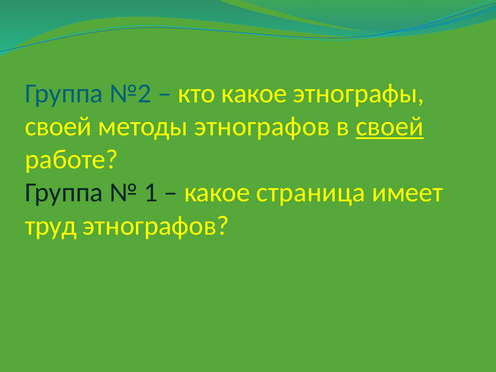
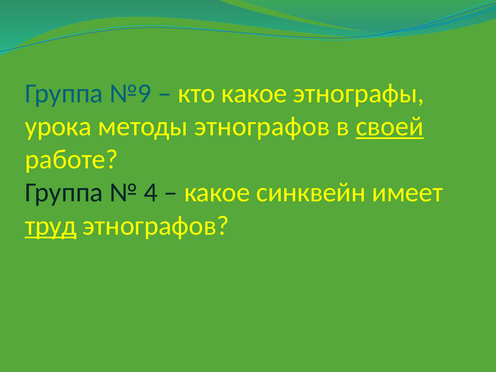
№2: №2 -> №9 (130, 93)
своей: своей -> урока (58, 126)
1: 1 -> 4 (151, 193)
страница: страница -> синквейн (311, 193)
труд underline: none -> present (51, 226)
